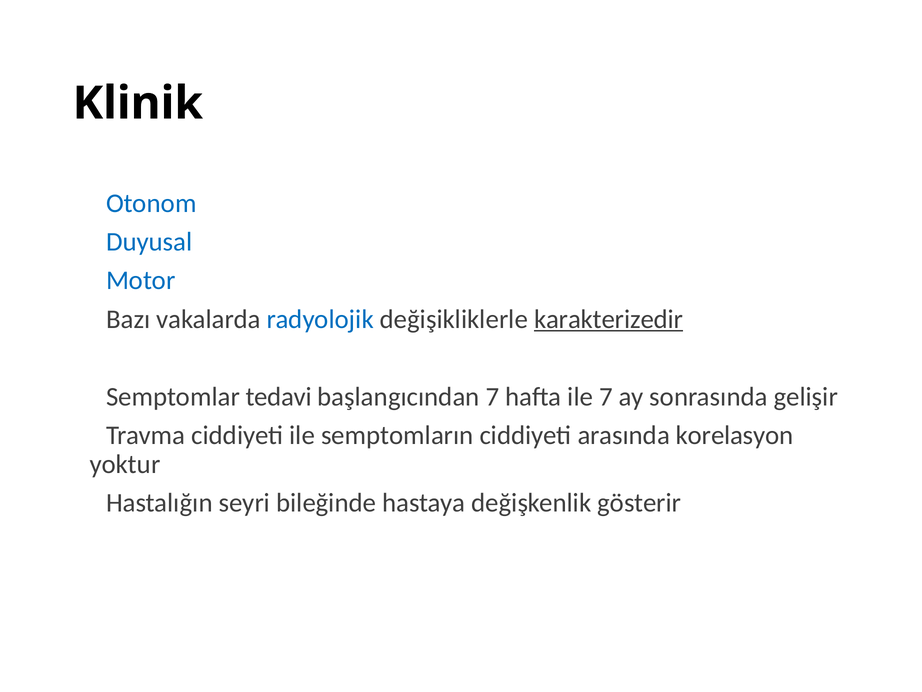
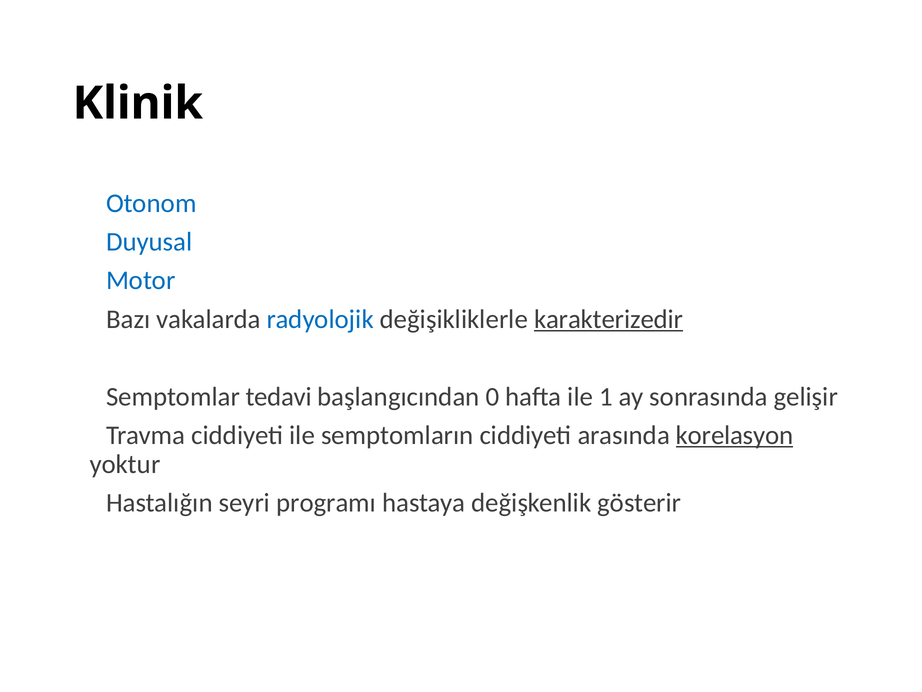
başlangıcından 7: 7 -> 0 (492, 396)
ile 7: 7 -> 1 (606, 396)
korelasyon underline: none -> present (735, 435)
bileğinde: bileğinde -> programı (326, 503)
